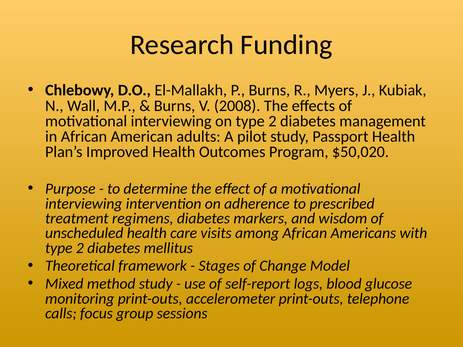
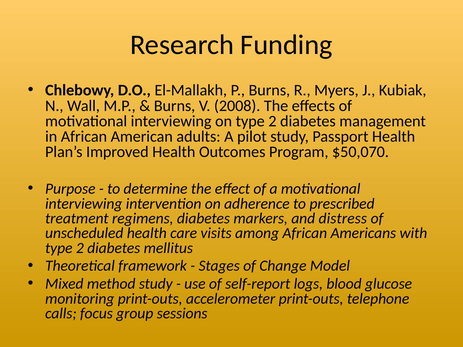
$50,020: $50,020 -> $50,070 (361, 152)
wisdom: wisdom -> distress (343, 219)
